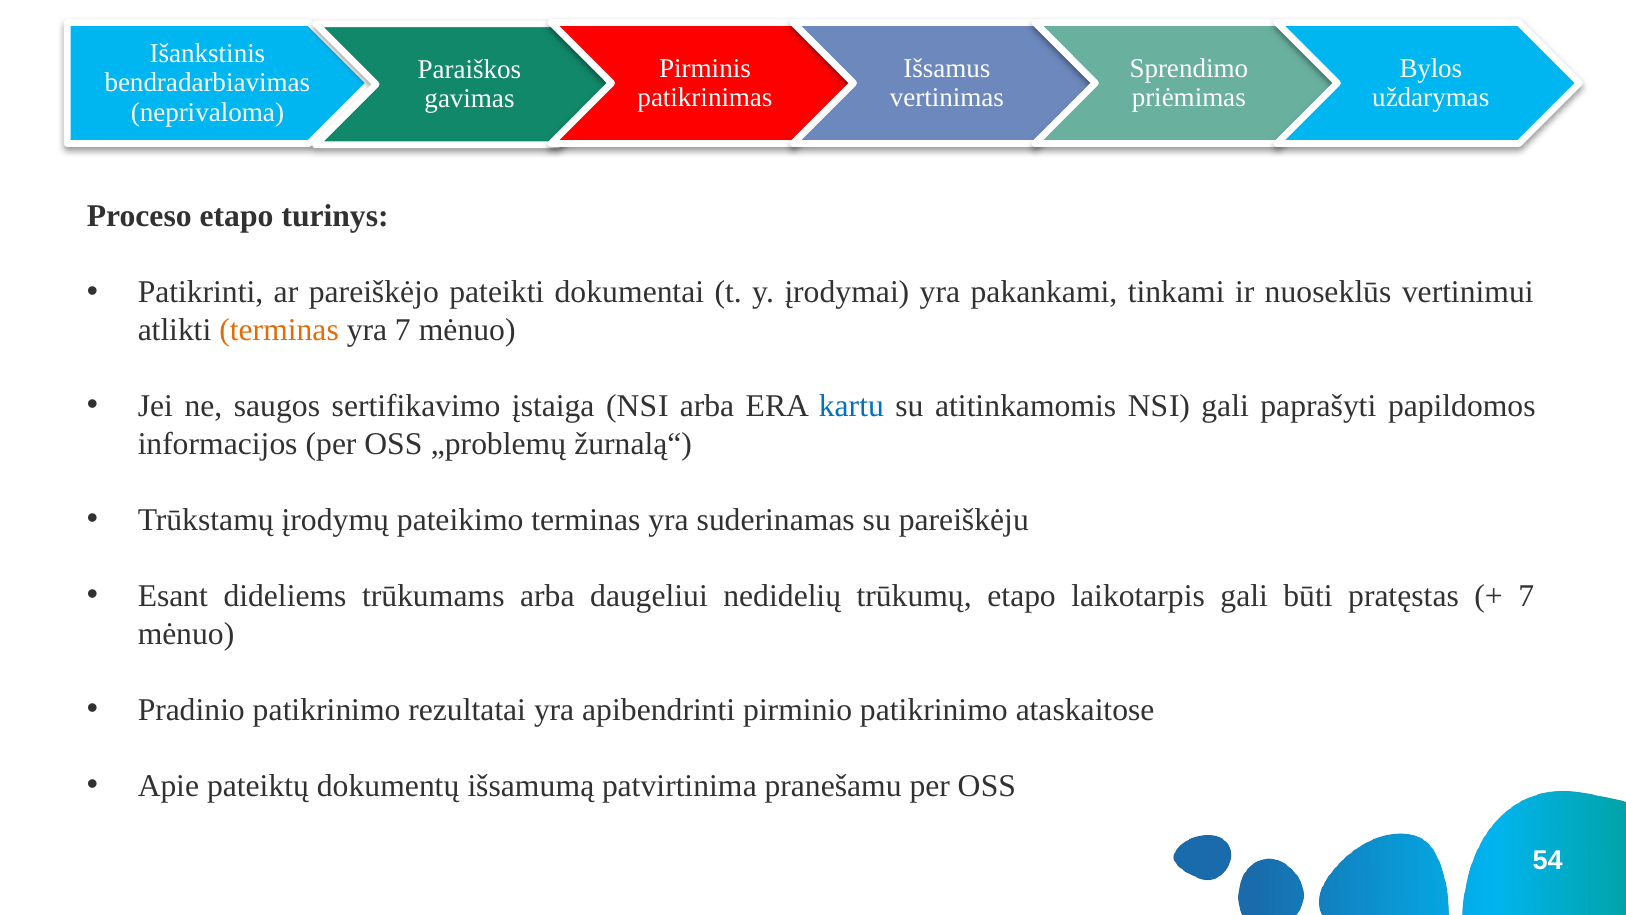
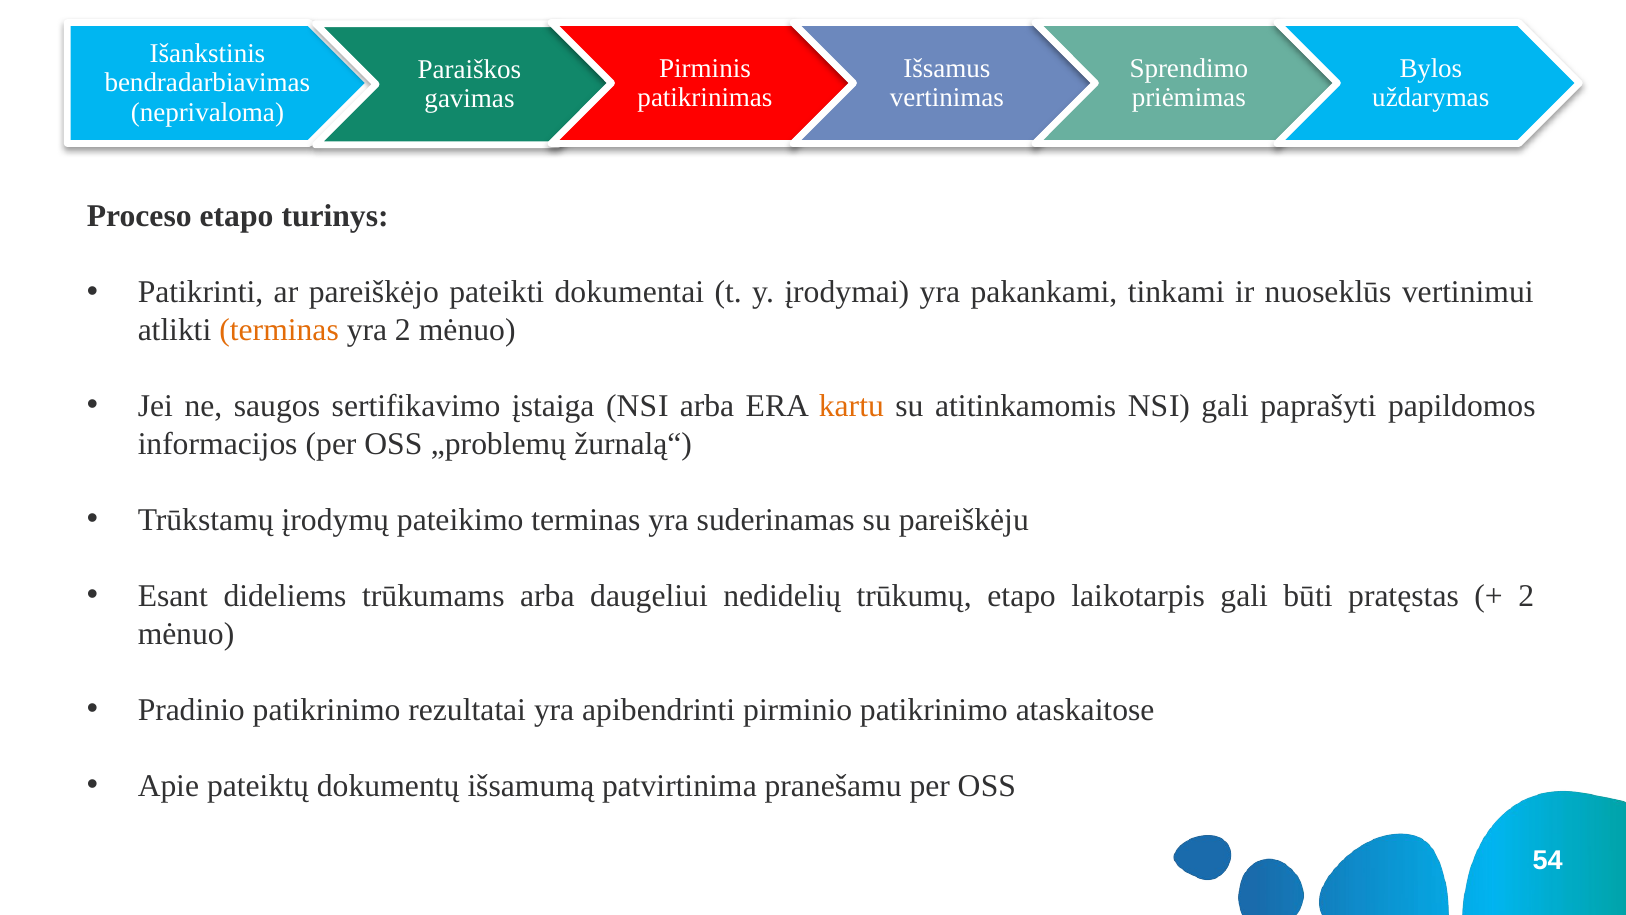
yra 7: 7 -> 2 (403, 330)
kartu colour: blue -> orange (851, 406)
7: 7 -> 2 (1526, 596)
